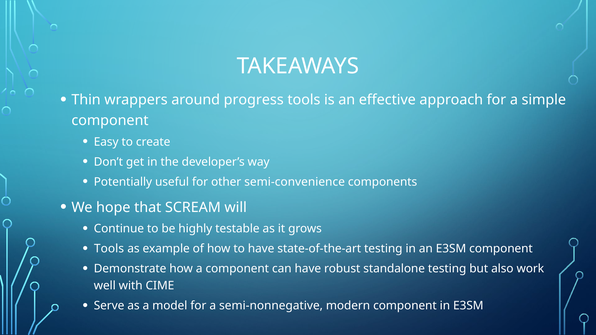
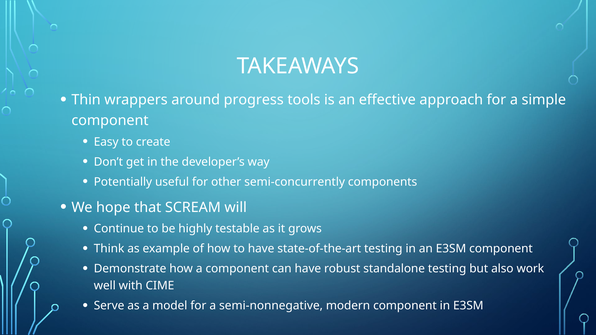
semi-convenience: semi-convenience -> semi-concurrently (295, 182)
Tools: Tools -> Think (109, 249)
